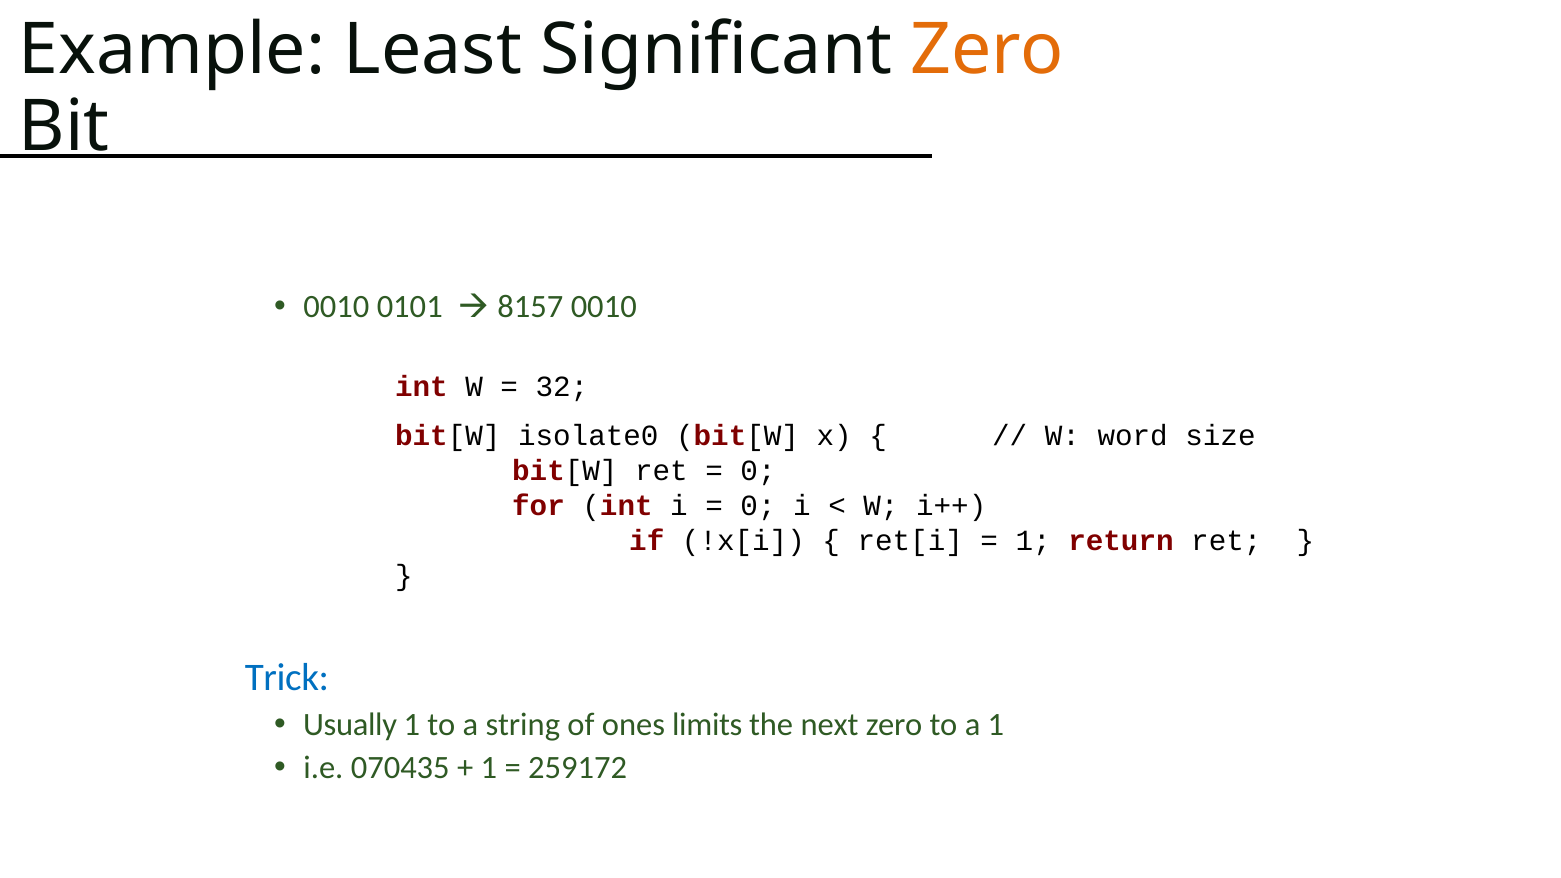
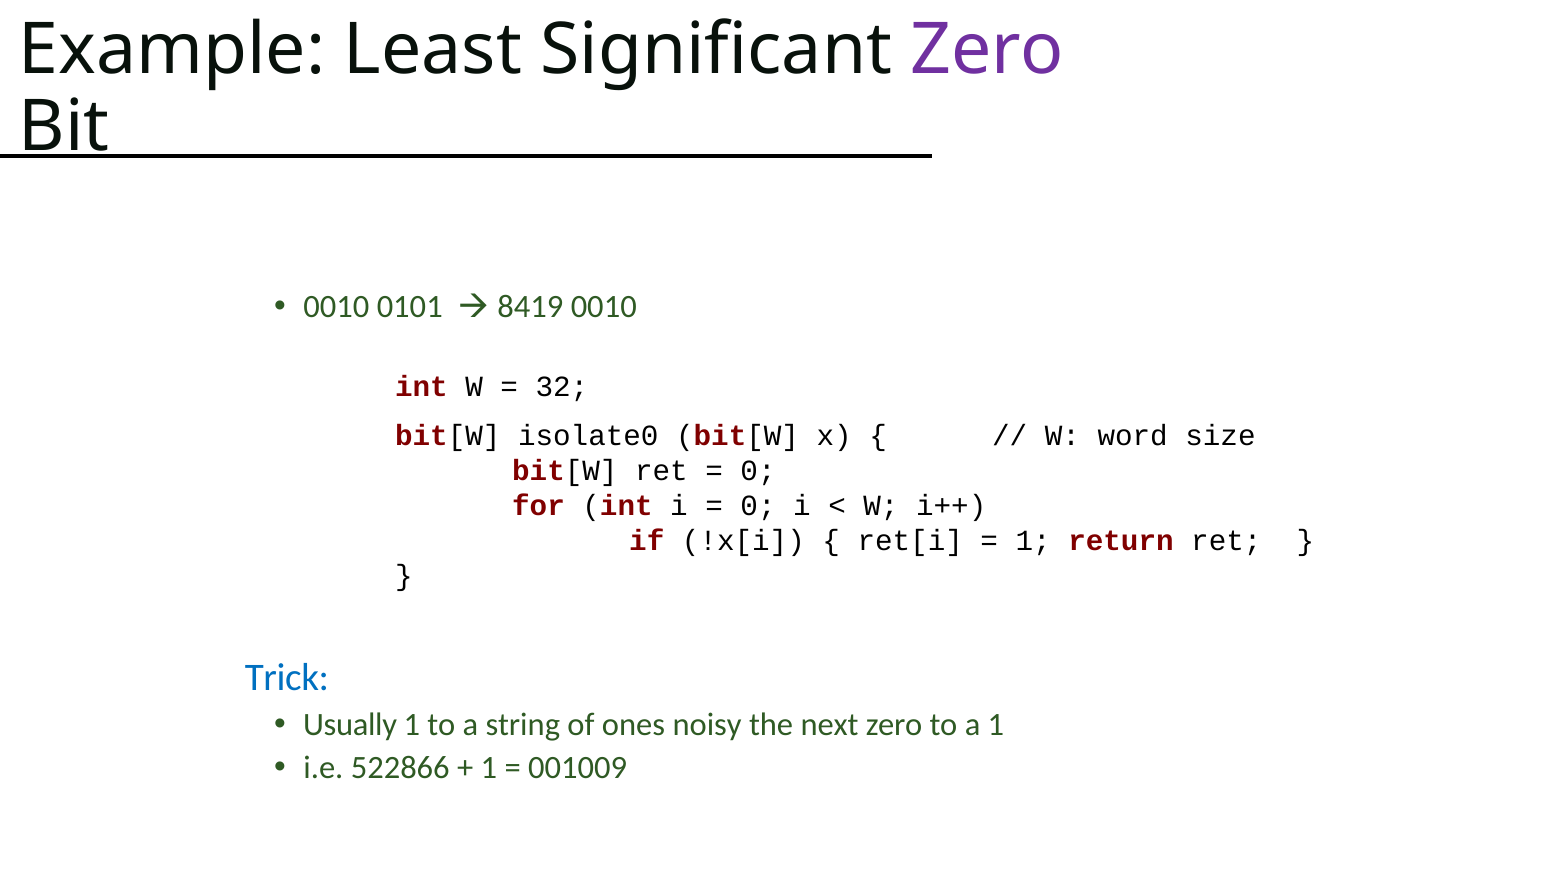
Zero colour: orange -> purple (987, 49)
8157: 8157 -> 8419 (530, 307)
limits: limits -> noisy (707, 725)
070435: 070435 -> 522866 (400, 768)
259172: 259172 -> 001009 (578, 768)
